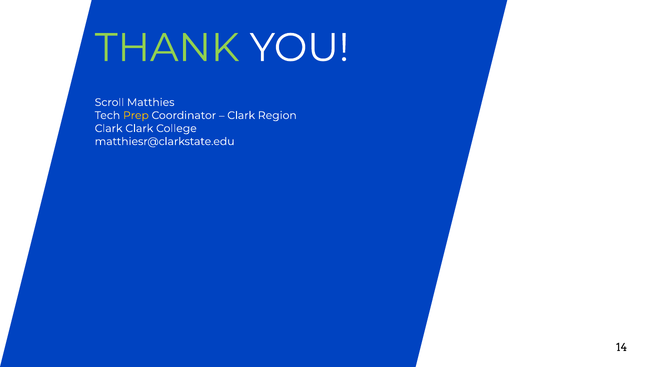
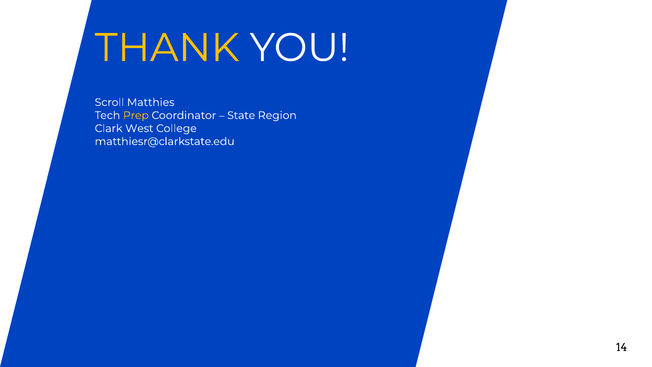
THANK colour: light green -> yellow (167, 48)
Clark: Clark -> State (241, 115)
Clark Clark: Clark -> West (139, 128)
